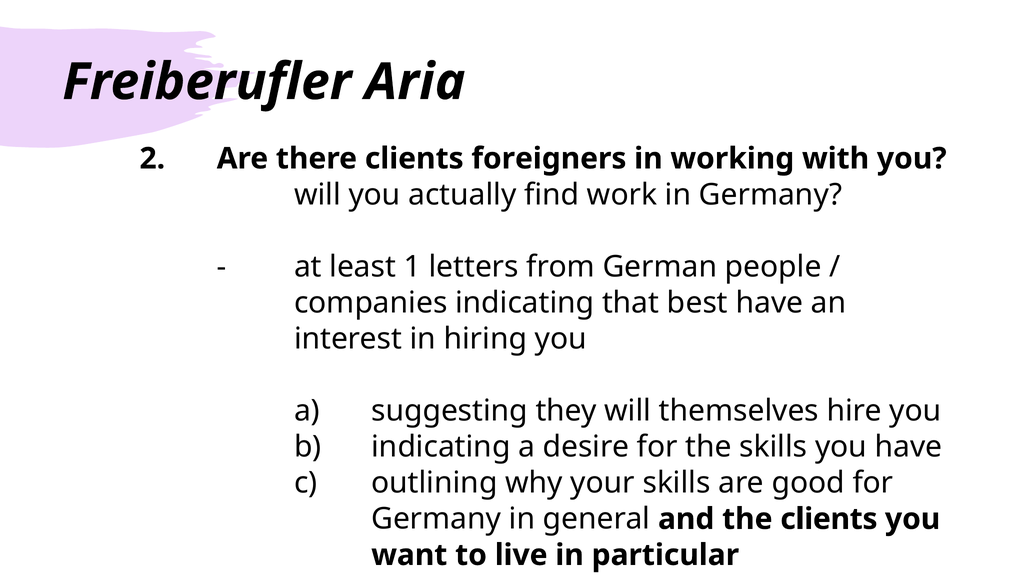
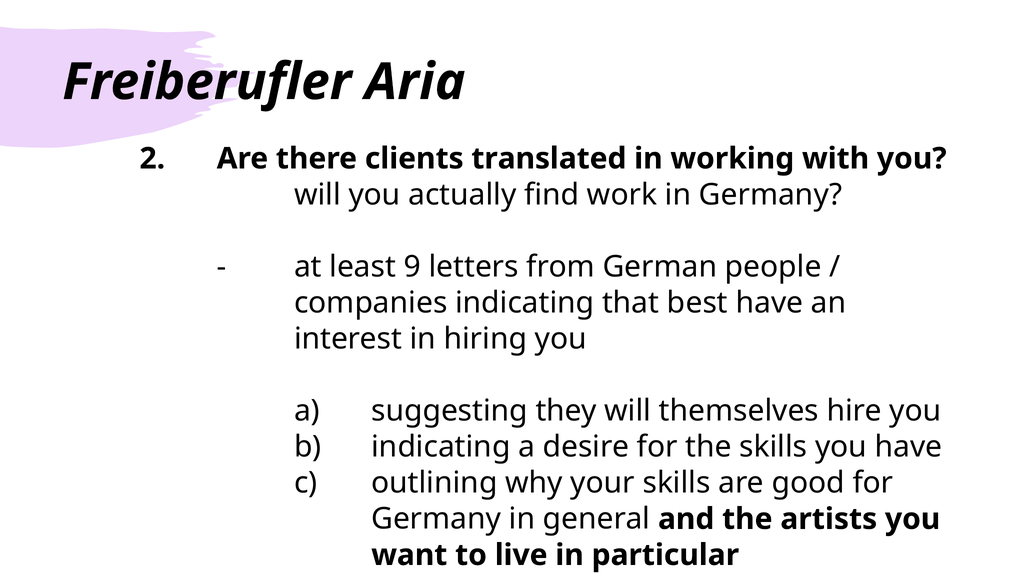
foreigners: foreigners -> translated (549, 159)
1: 1 -> 9 (412, 267)
the clients: clients -> artists (829, 519)
